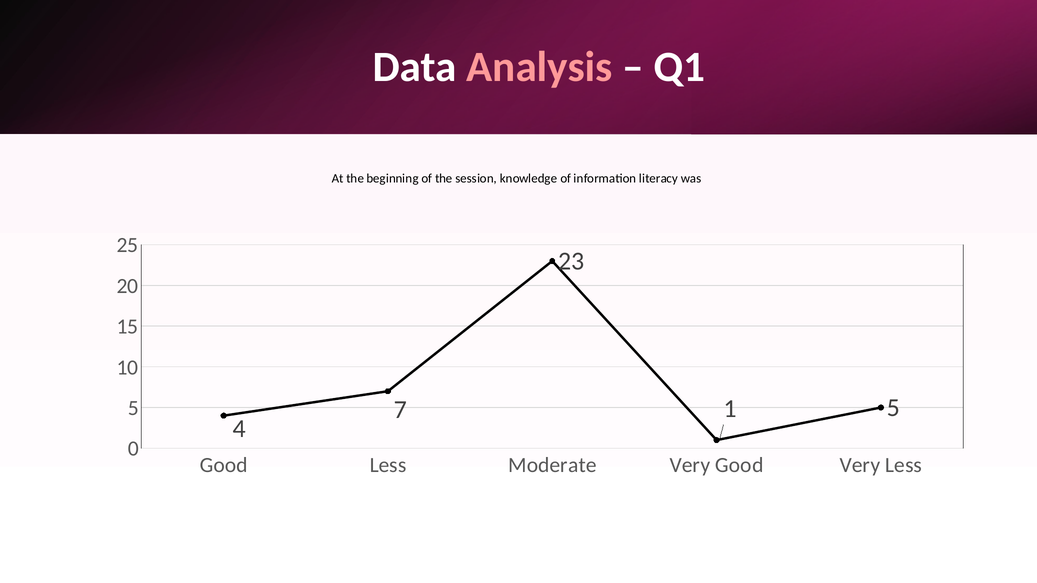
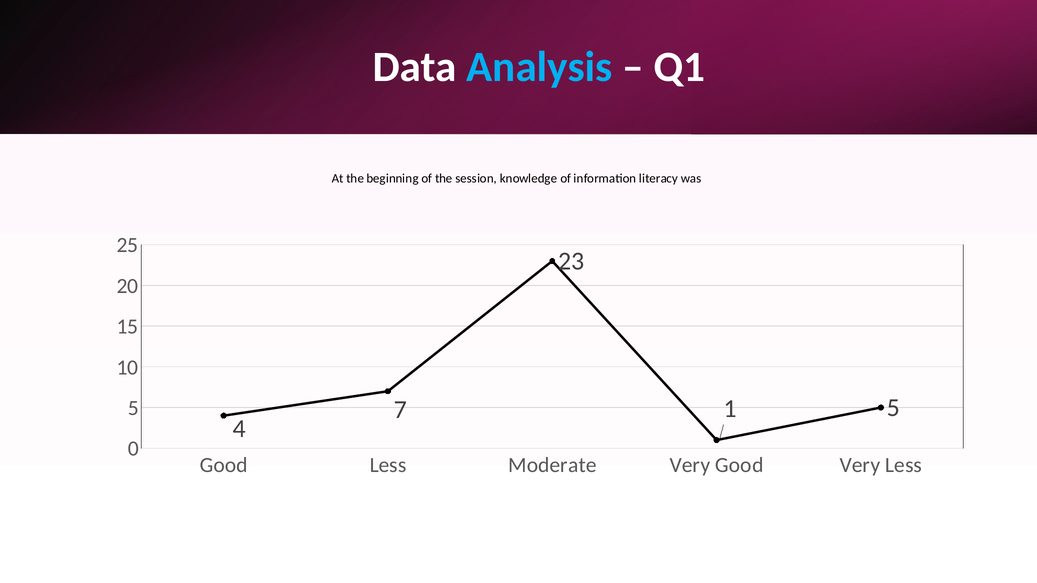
Analysis colour: pink -> light blue (539, 67)
